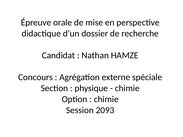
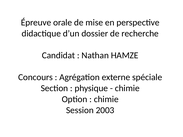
2093: 2093 -> 2003 (105, 110)
